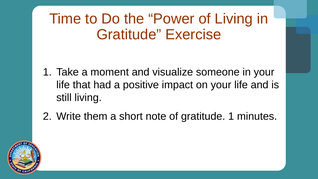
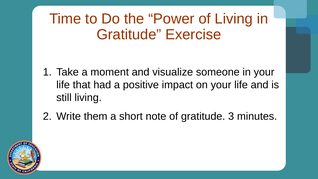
gratitude 1: 1 -> 3 (231, 116)
